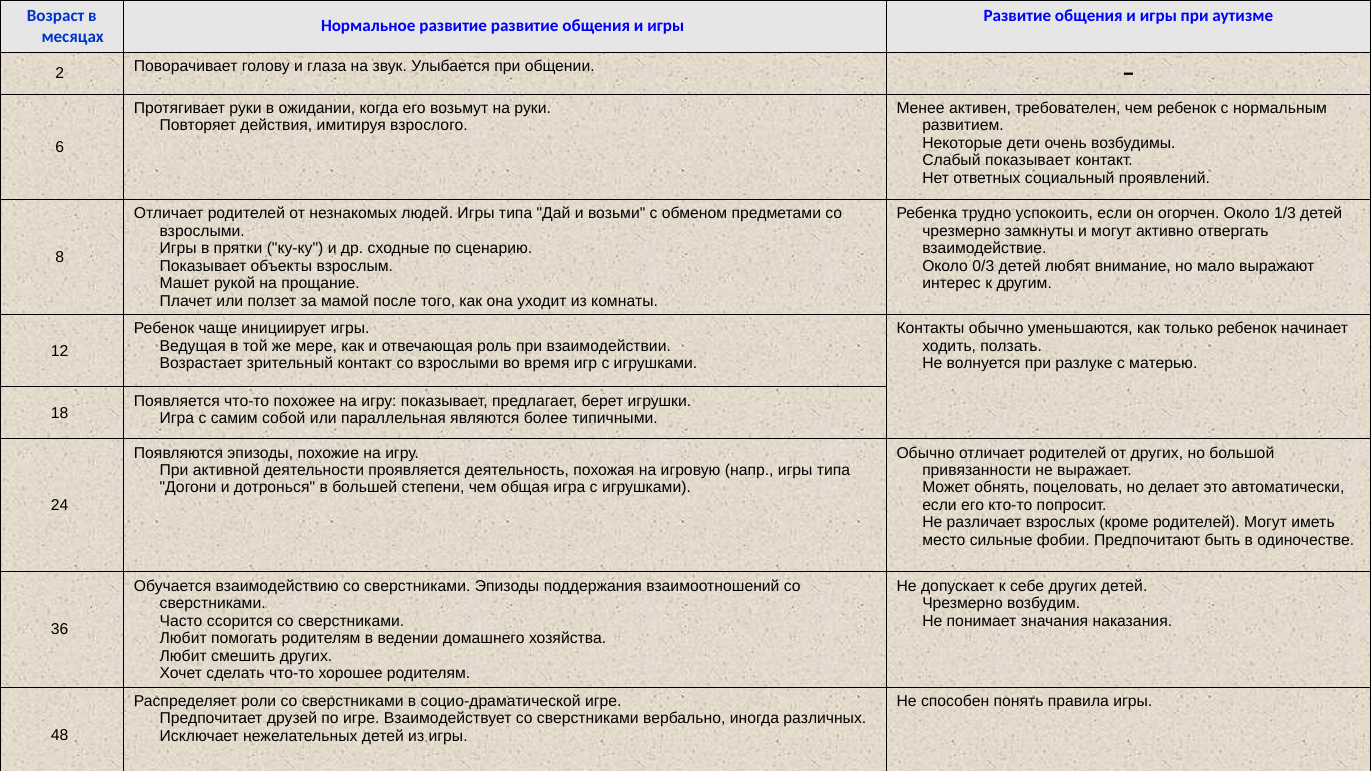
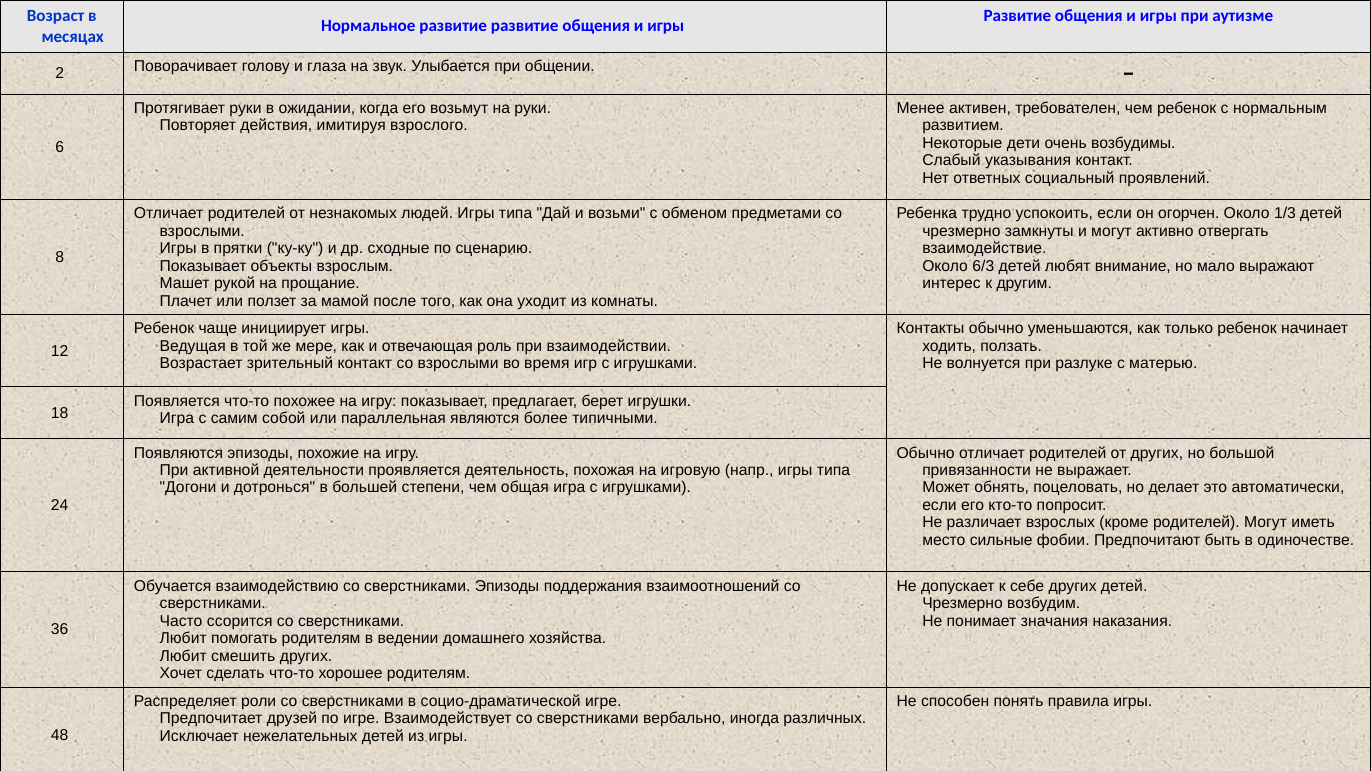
Слабый показывает: показывает -> указывания (1028, 161)
0/3: 0/3 -> 6/3 (983, 266)
